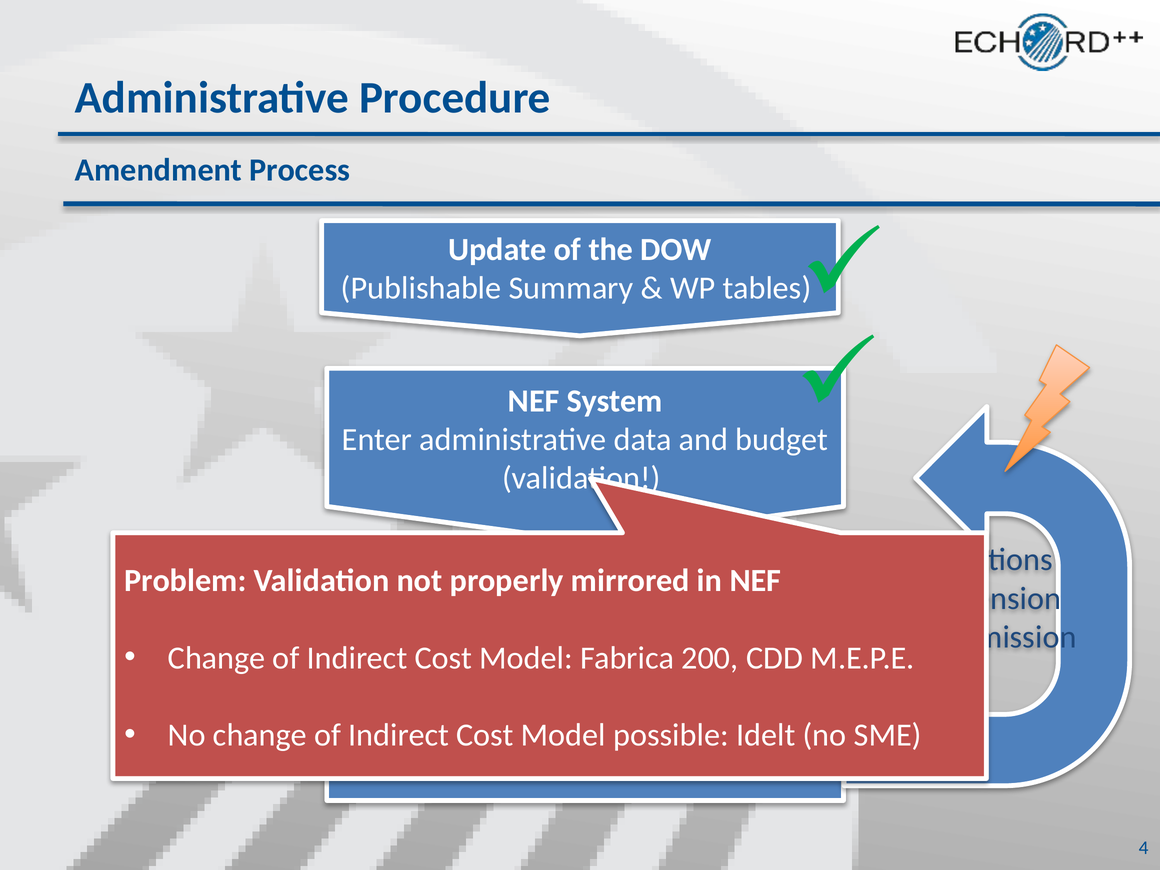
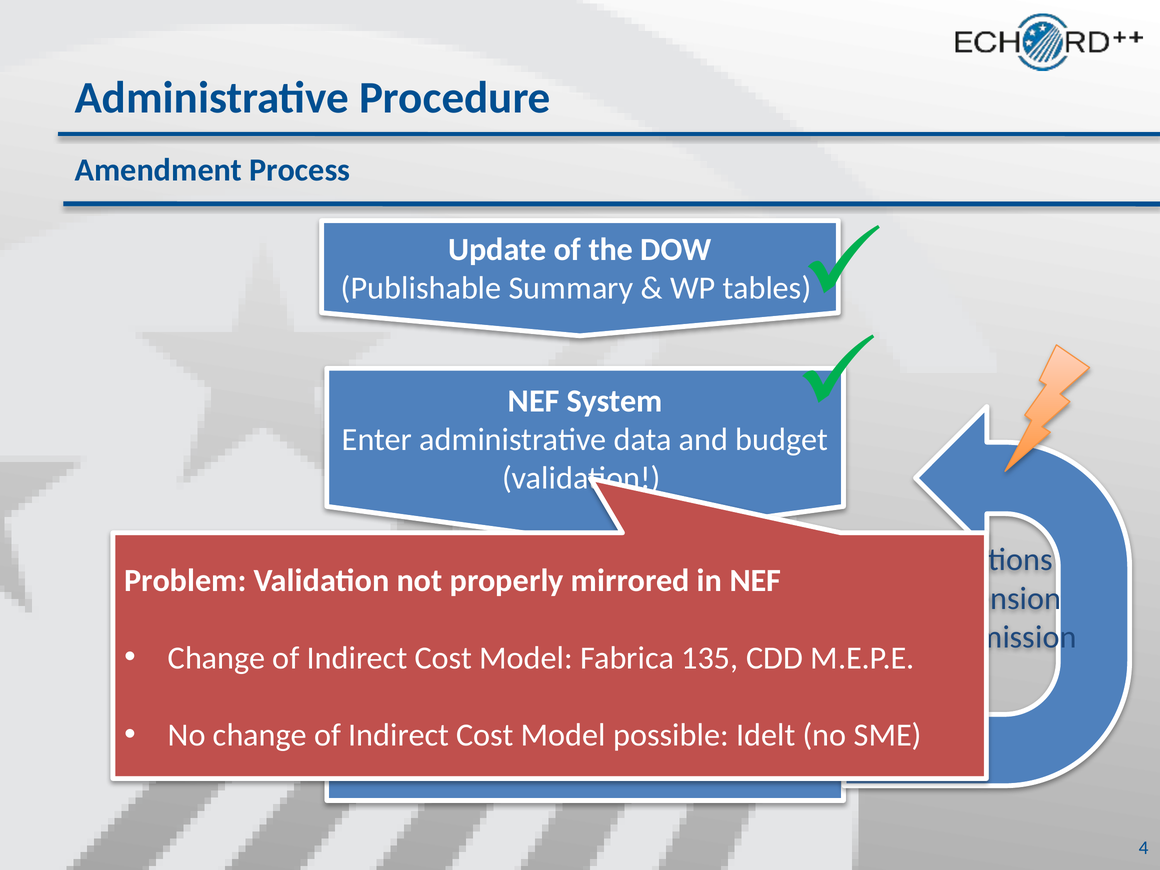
200: 200 -> 135 (710, 658)
